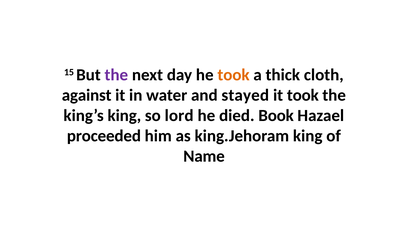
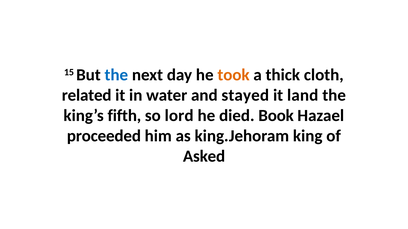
the colour: purple -> blue (116, 75)
against: against -> related (87, 96)
it took: took -> land (303, 96)
king’s king: king -> fifth (124, 116)
Name: Name -> Asked (204, 157)
